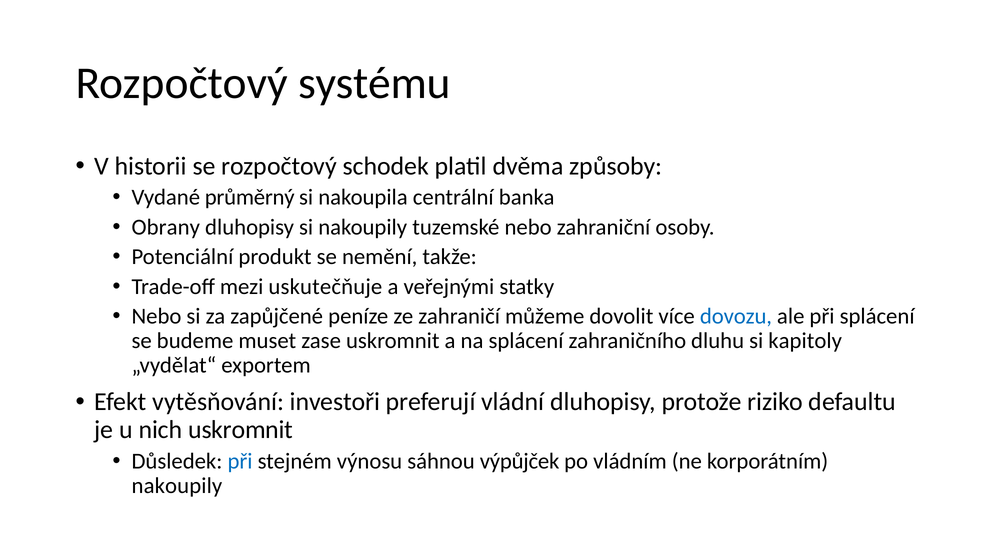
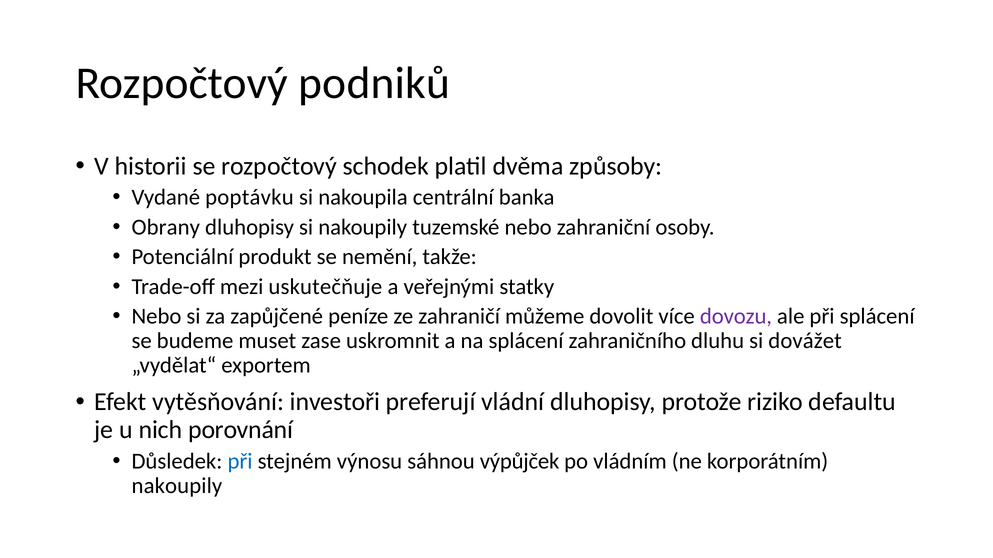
systému: systému -> podniků (374, 83)
průměrný: průměrný -> poptávku (249, 198)
dovozu colour: blue -> purple (736, 317)
kapitoly: kapitoly -> dovážet (805, 341)
nich uskromnit: uskromnit -> porovnání (241, 430)
